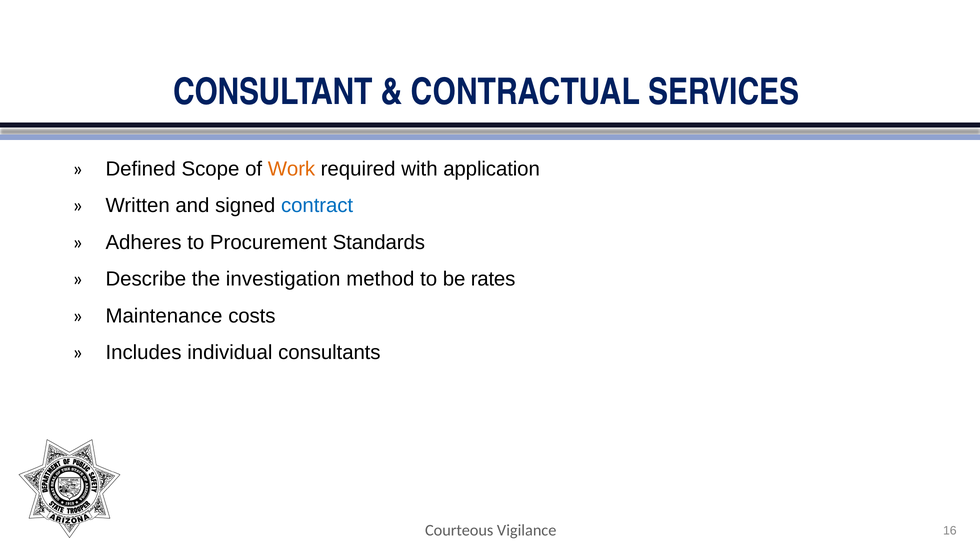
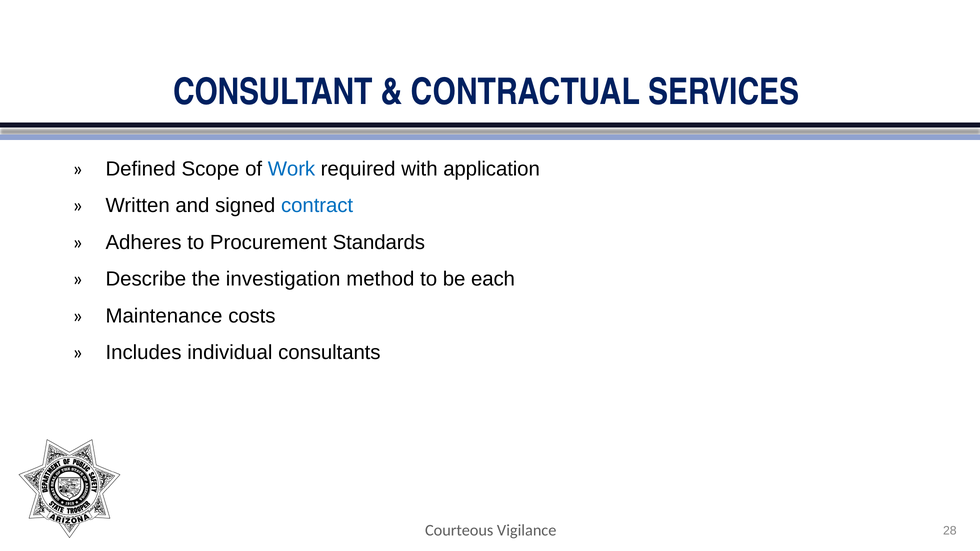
Work colour: orange -> blue (292, 169)
rates: rates -> each (493, 279)
16: 16 -> 28 (950, 531)
